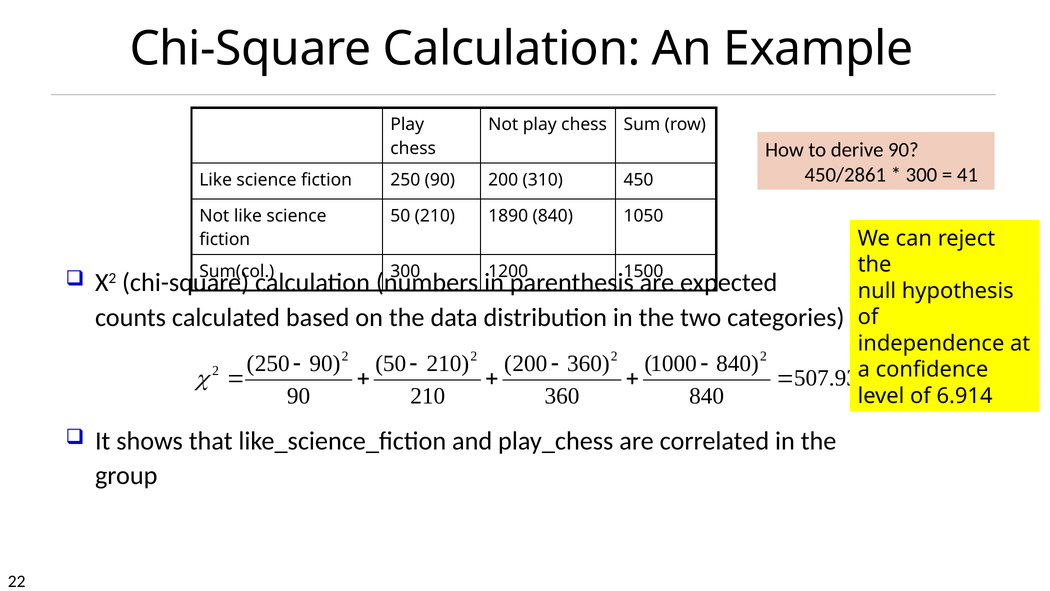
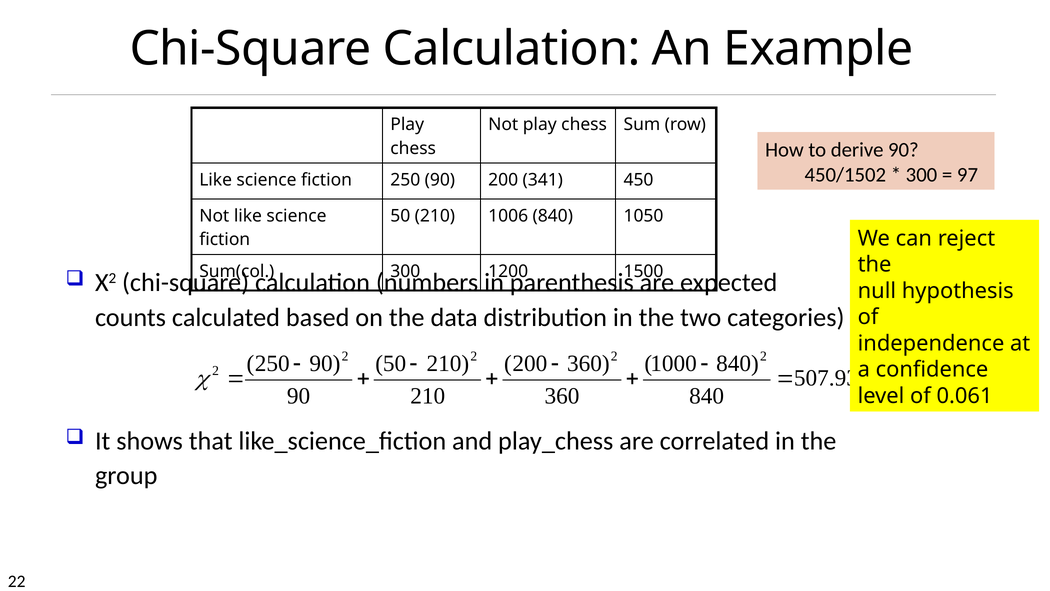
450/2861: 450/2861 -> 450/1502 (845, 175)
41: 41 -> 97 (968, 175)
310: 310 -> 341 (543, 180)
1890: 1890 -> 1006 (508, 216)
6.914: 6.914 -> 0.061 (965, 396)
